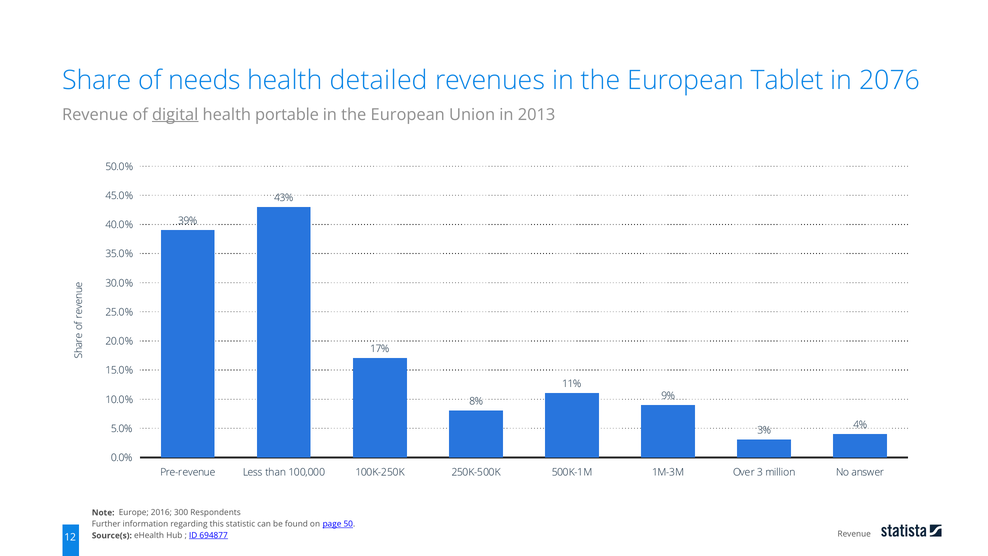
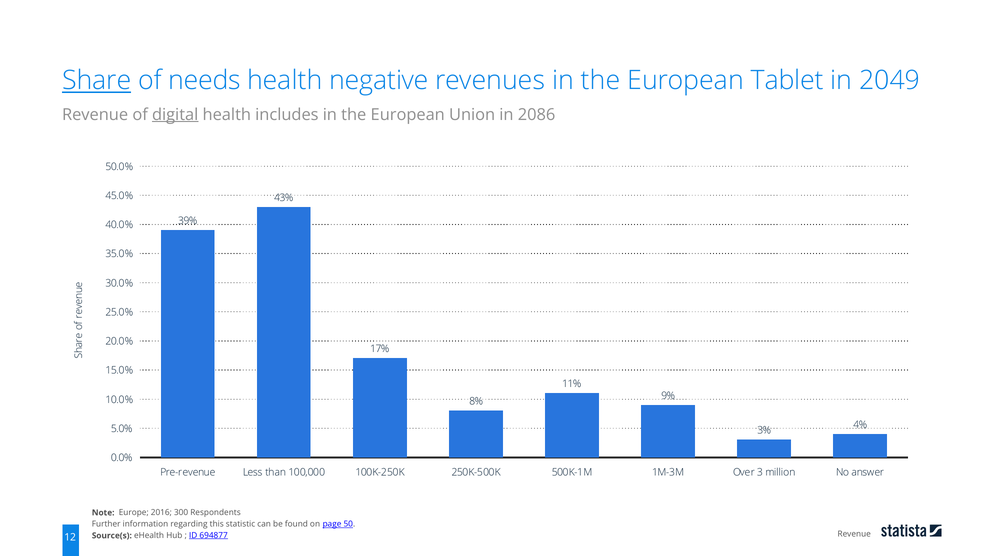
Share underline: none -> present (97, 81)
detailed: detailed -> negative (379, 81)
2076: 2076 -> 2049 (890, 81)
portable: portable -> includes (287, 115)
2013: 2013 -> 2086 (537, 115)
